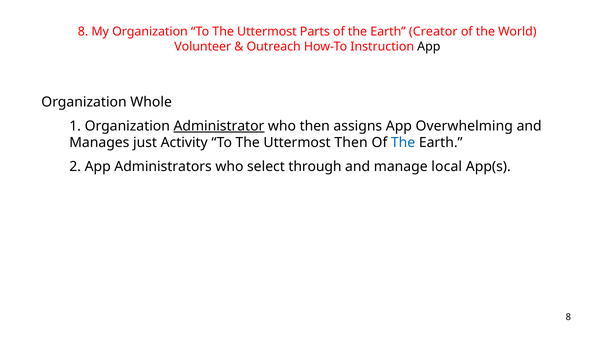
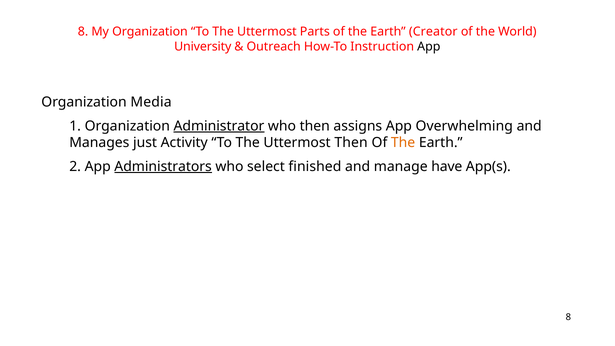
Volunteer: Volunteer -> University (203, 47)
Whole: Whole -> Media (151, 102)
The colour: blue -> orange (403, 143)
Administrators underline: none -> present (163, 167)
through: through -> finished (315, 167)
local: local -> have (447, 167)
